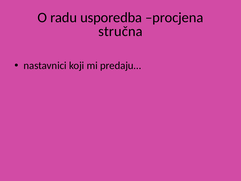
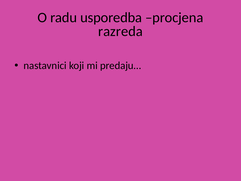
stručna: stručna -> razreda (120, 31)
